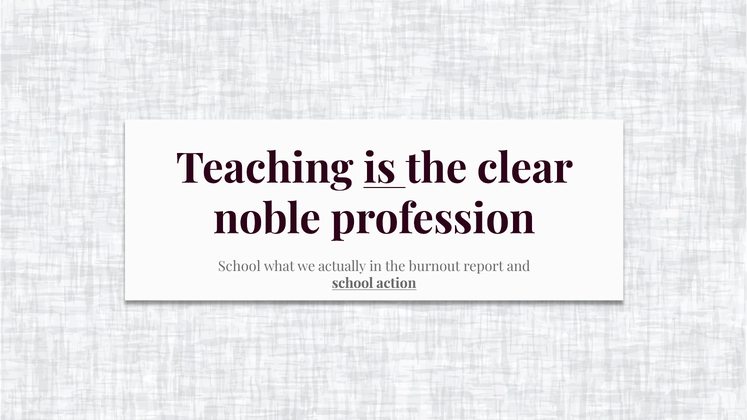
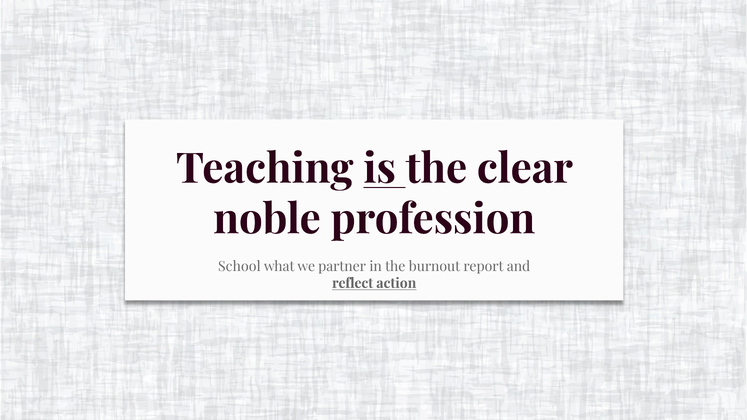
actually: actually -> partner (342, 267)
school: school -> reflect (353, 283)
